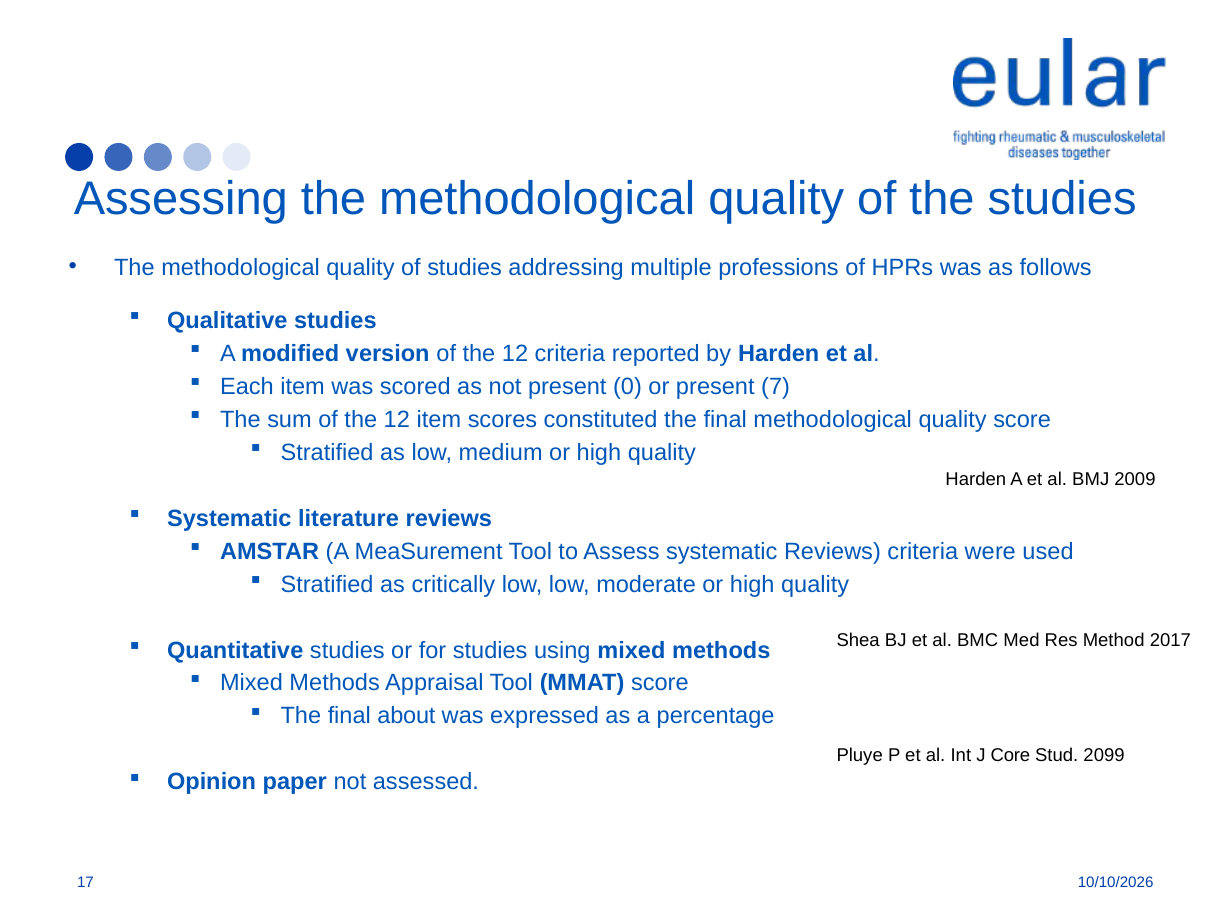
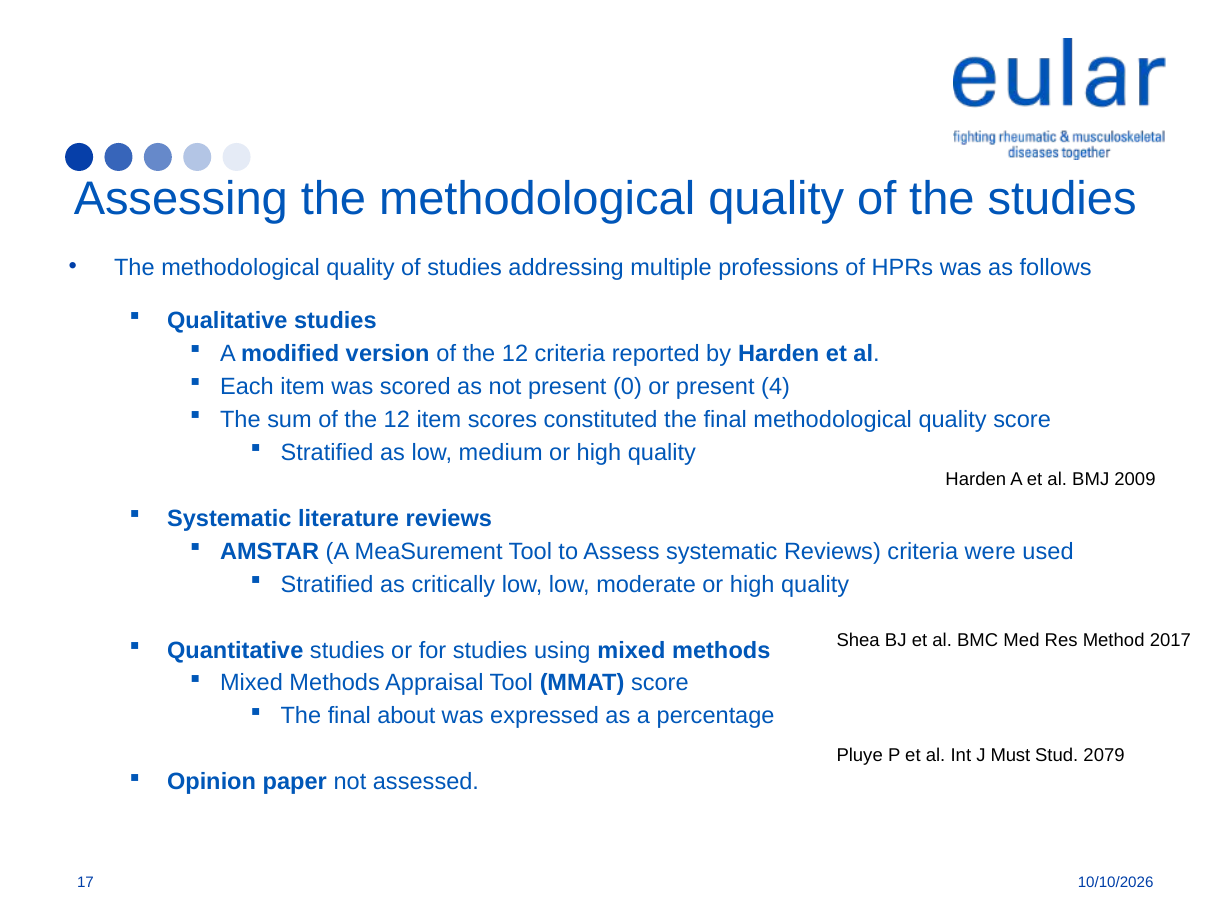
7: 7 -> 4 (776, 386)
Core: Core -> Must (1010, 755)
2099: 2099 -> 2079 (1104, 755)
